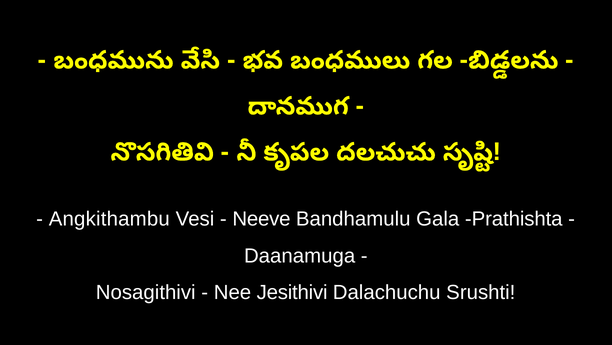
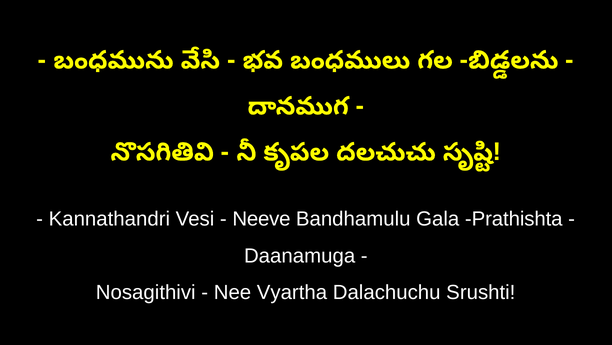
Angkithambu: Angkithambu -> Kannathandri (109, 219)
Jesithivi: Jesithivi -> Vyartha (292, 292)
